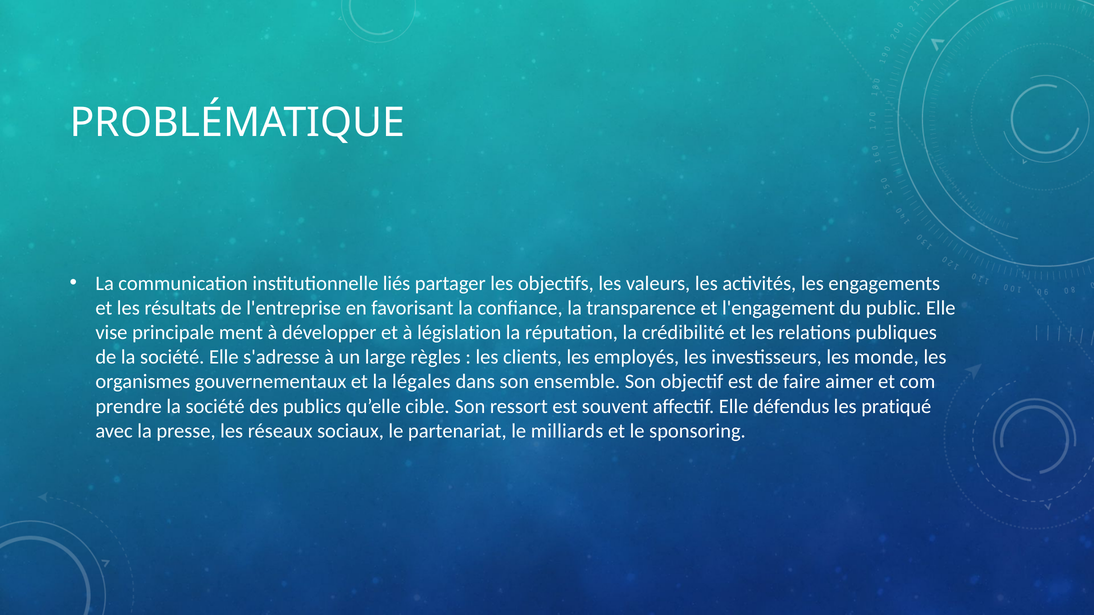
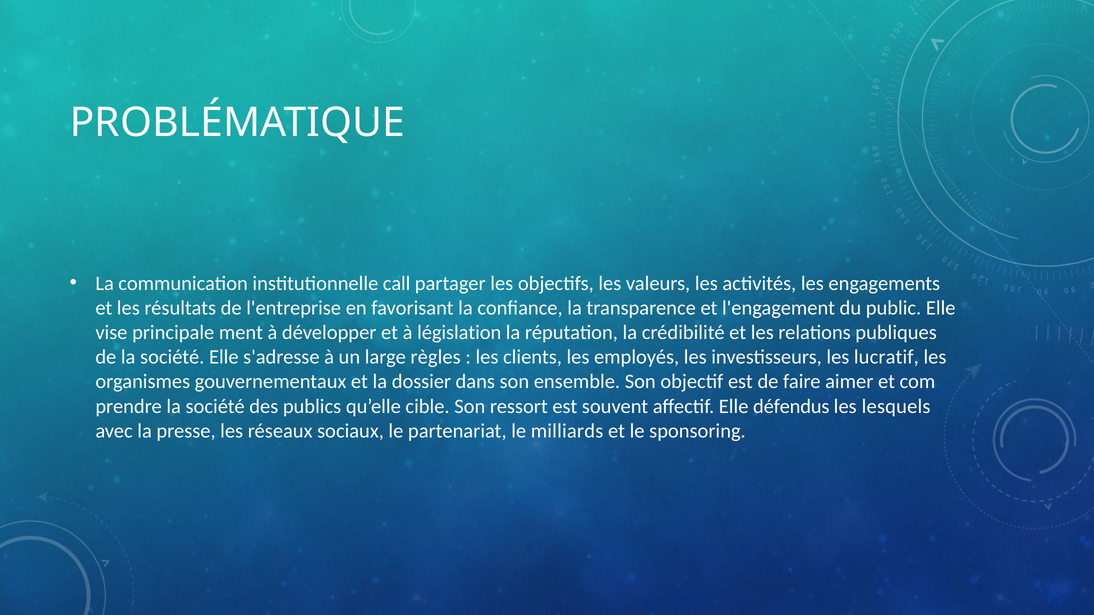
liés: liés -> call (397, 283)
monde: monde -> lucratif (886, 357)
légales: légales -> dossier (421, 382)
pratiqué: pratiqué -> lesquels (896, 407)
